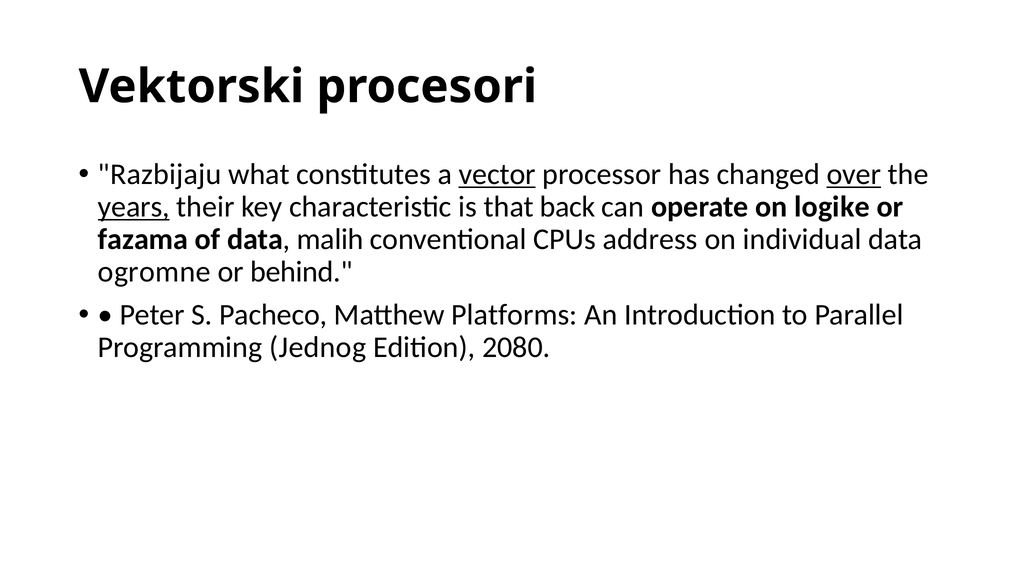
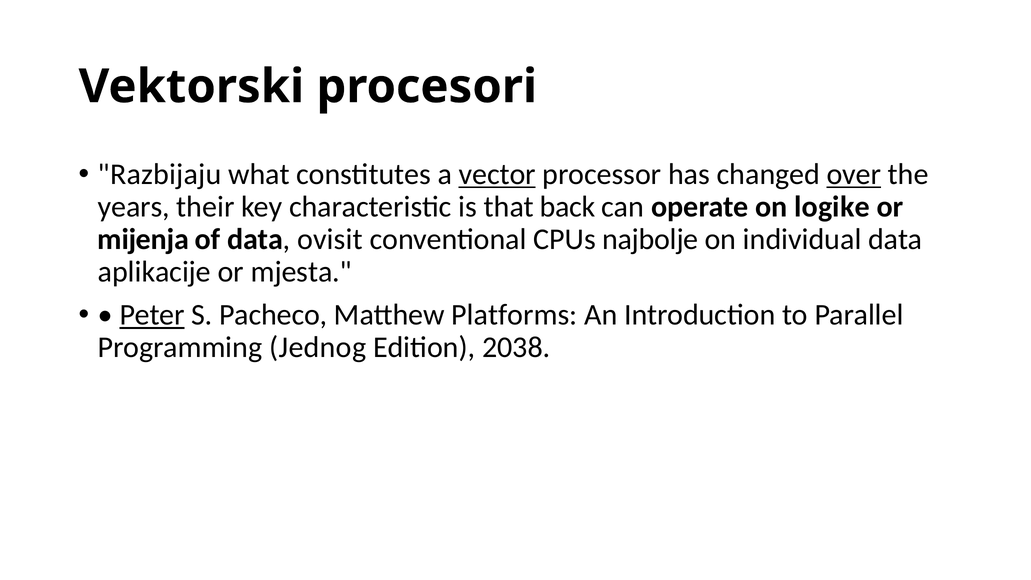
years underline: present -> none (134, 207)
fazama: fazama -> mijenja (143, 239)
malih: malih -> ovisit (330, 239)
address: address -> najbolje (650, 239)
ogromne: ogromne -> aplikacije (154, 272)
behind: behind -> mjesta (301, 272)
Peter underline: none -> present (152, 315)
2080: 2080 -> 2038 (516, 347)
